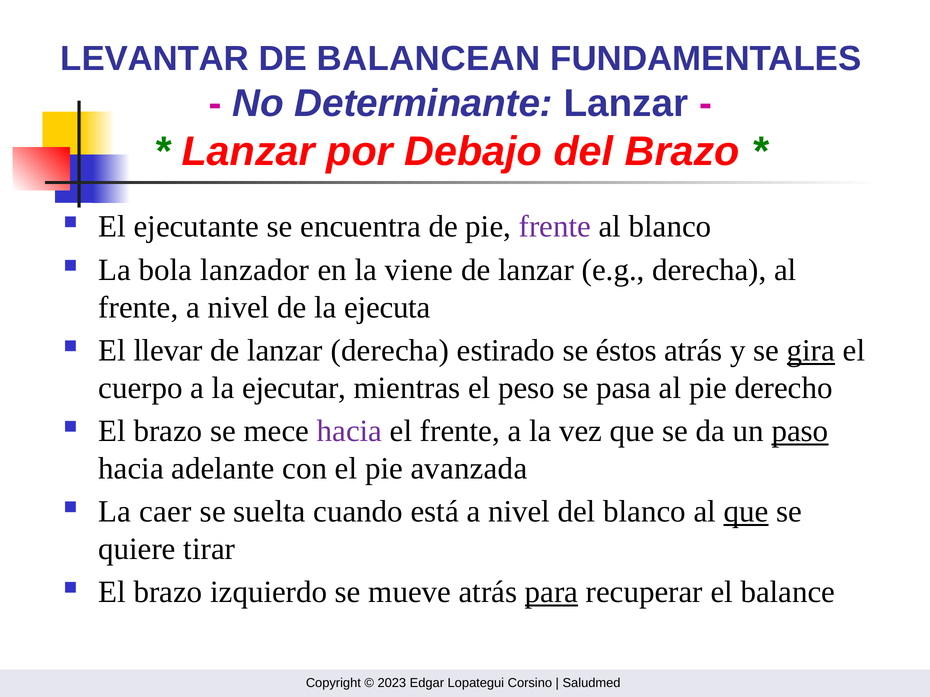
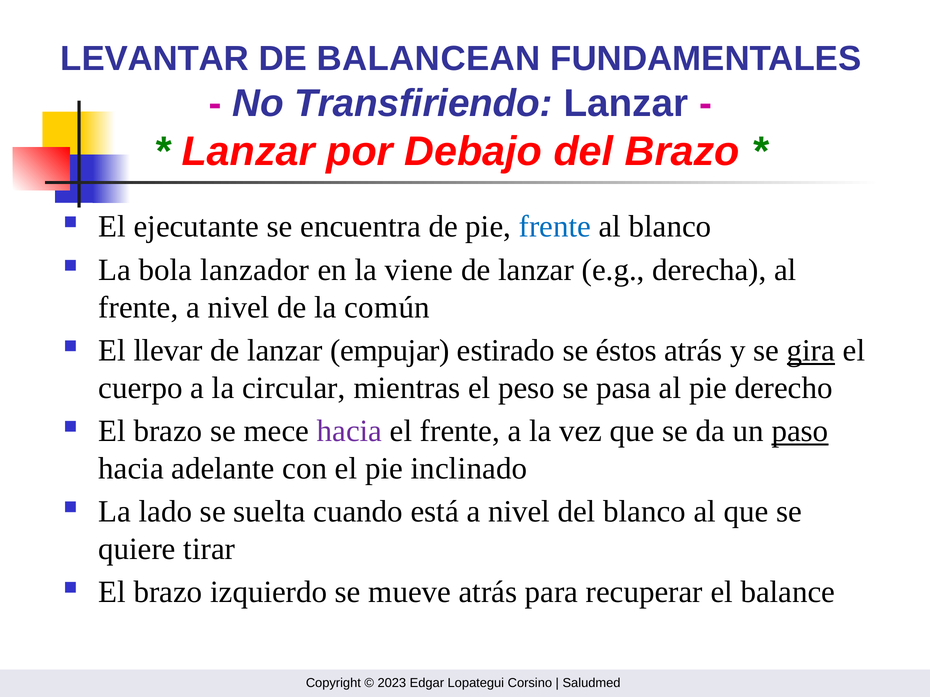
Determinante: Determinante -> Transfiriendo (424, 103)
frente colour: purple -> blue (555, 227)
ejecuta: ejecuta -> común (387, 308)
lanzar derecha: derecha -> empujar (390, 351)
ejecutar: ejecutar -> circular (294, 388)
avanzada: avanzada -> inclinado (469, 469)
caer: caer -> lado (165, 512)
que underline: present -> none (746, 512)
para underline: present -> none (552, 593)
